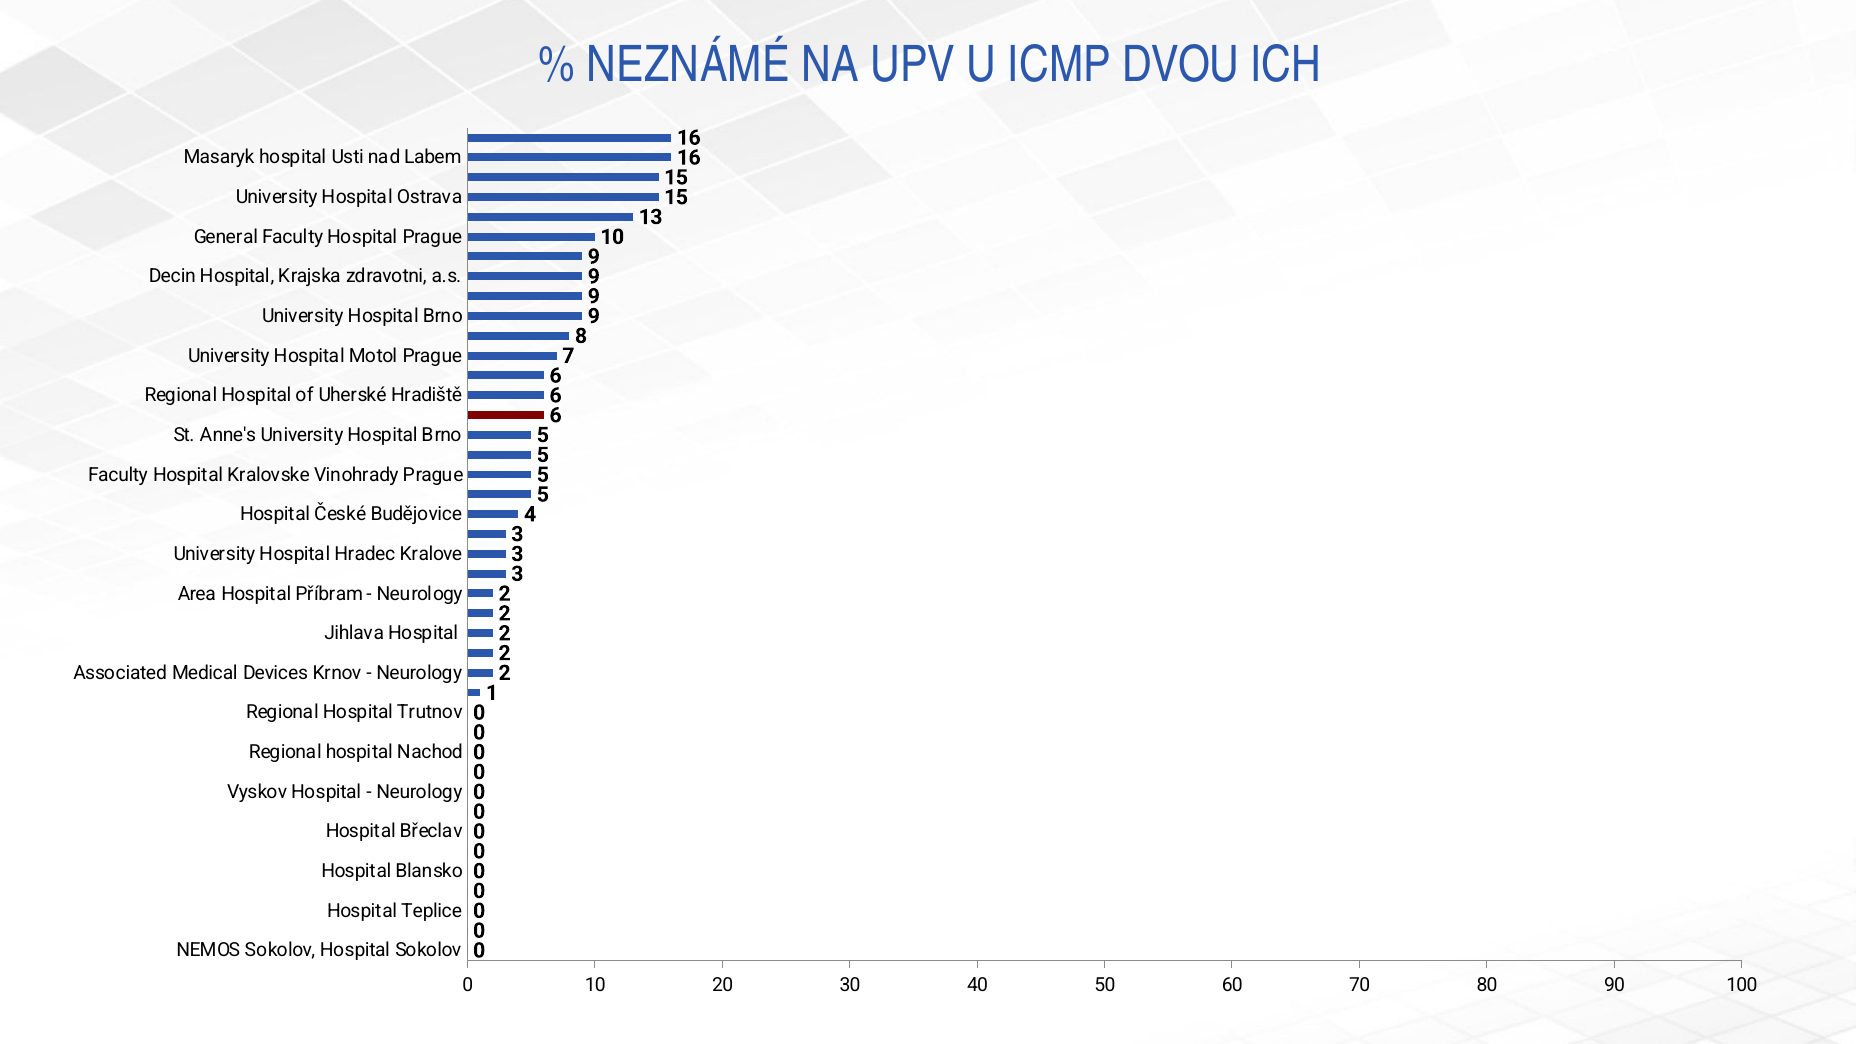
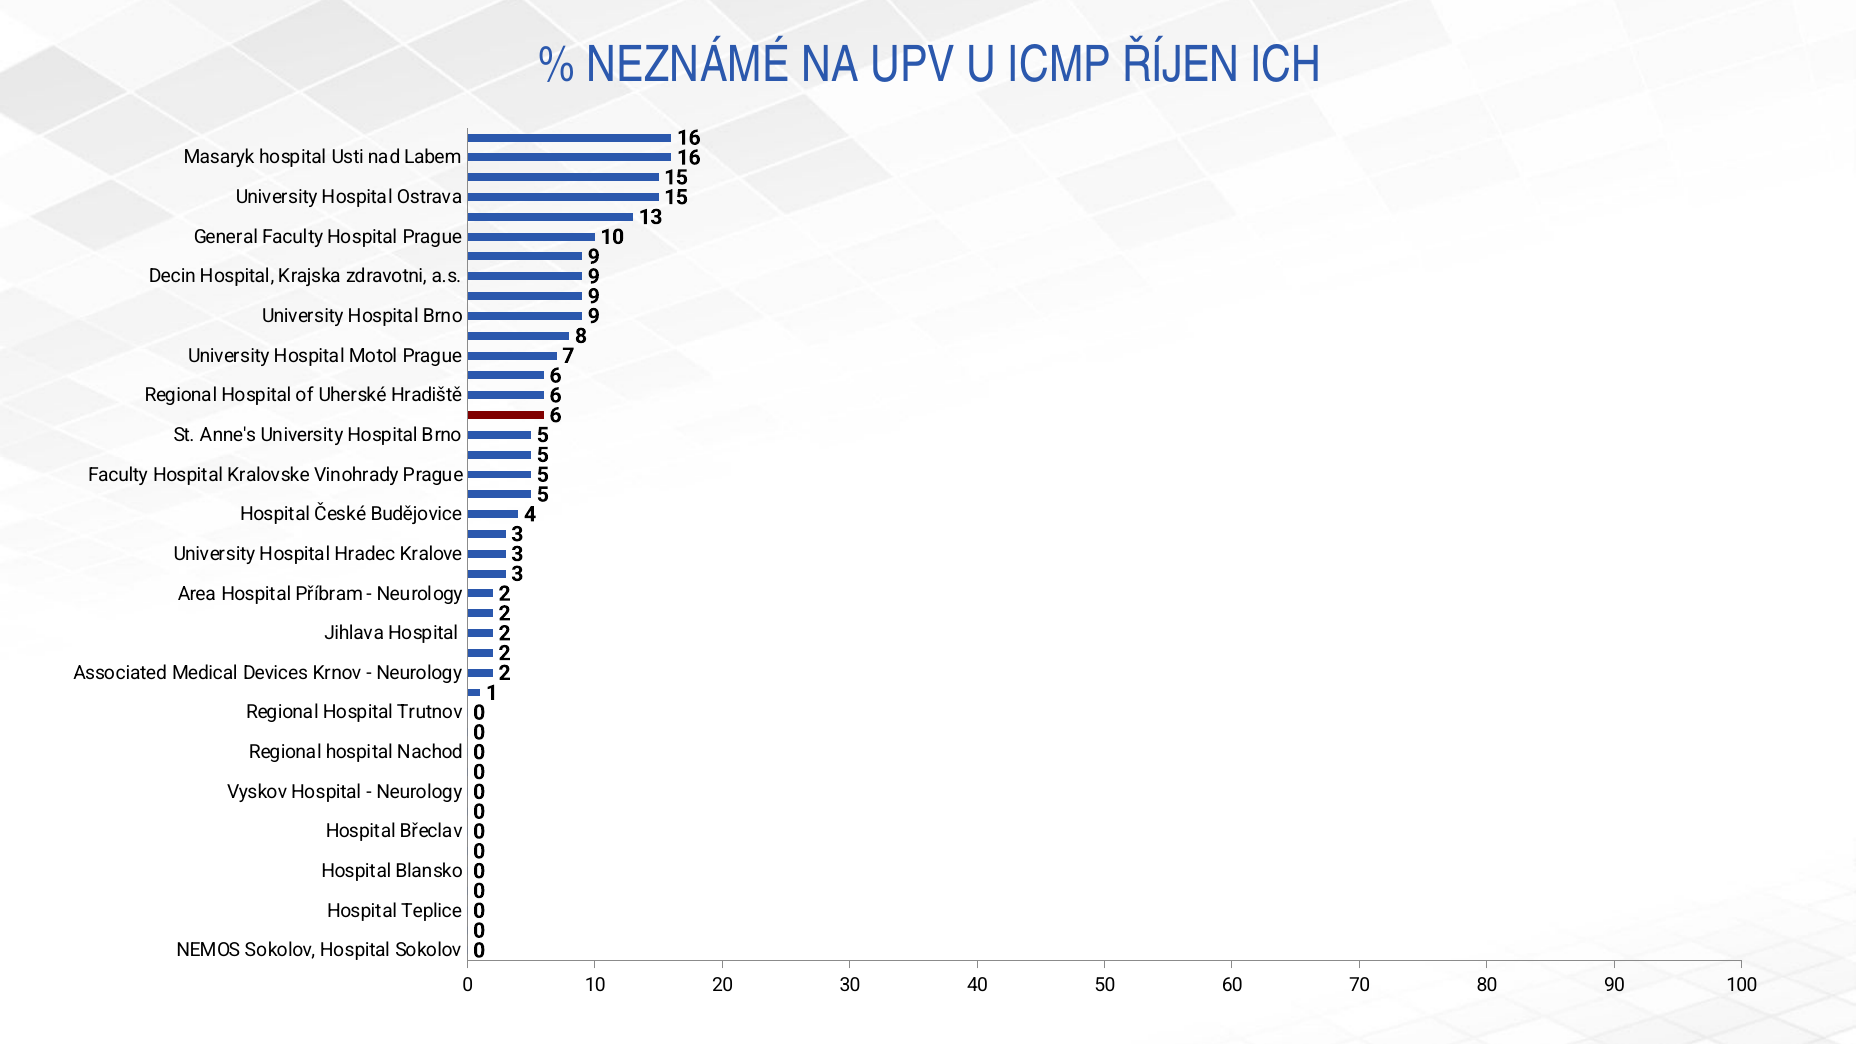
DVOU: DVOU -> ŘÍJEN (1181, 65)
